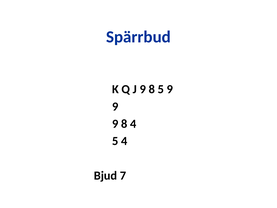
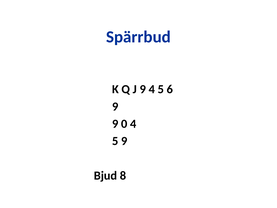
9 8: 8 -> 4 (152, 89)
5 9: 9 -> 6 (170, 89)
8: 8 -> 0 (124, 124)
4: 4 -> 9 (124, 141)
7: 7 -> 8 (123, 175)
